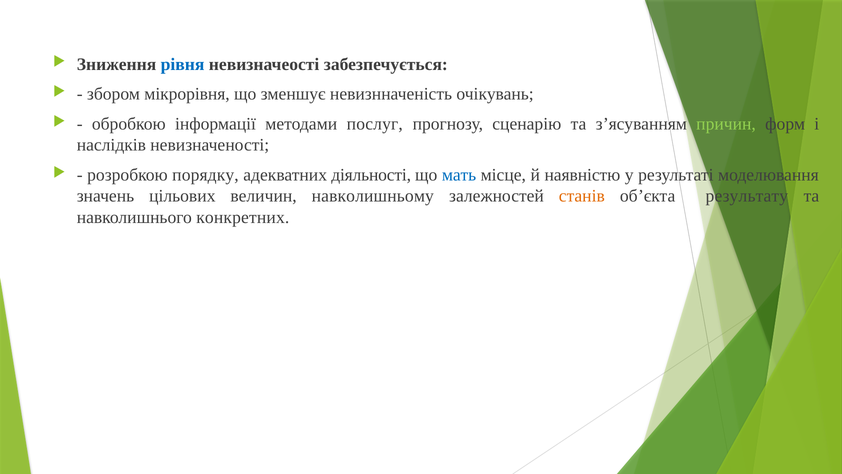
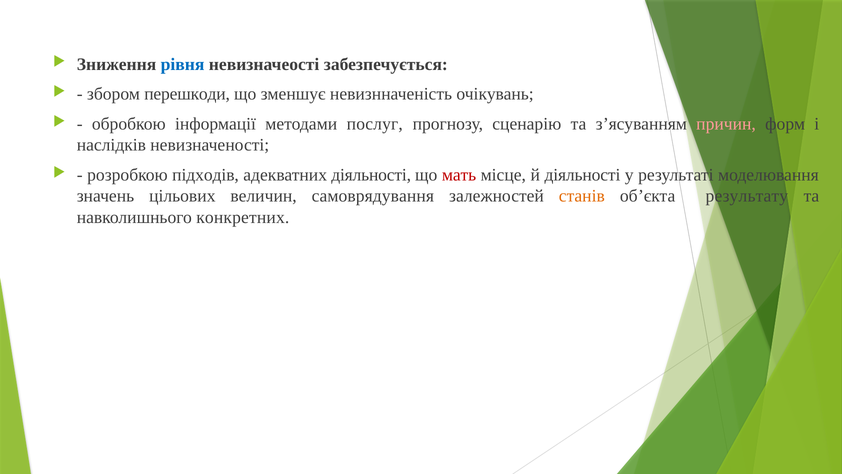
мікрорівня: мікрорівня -> перешкоди (187, 94)
причин colour: light green -> pink (726, 124)
порядку: порядку -> підходів (206, 175)
мать colour: blue -> red (459, 175)
й наявністю: наявністю -> діяльності (582, 175)
навколишньому: навколишньому -> самоврядування (373, 196)
